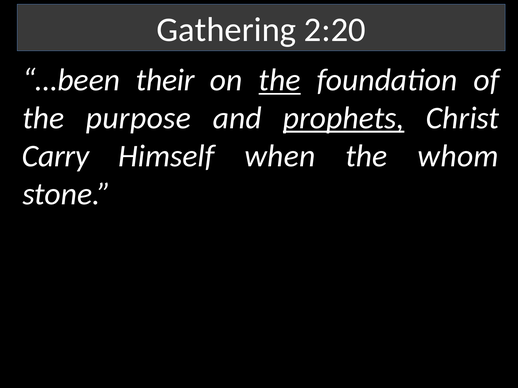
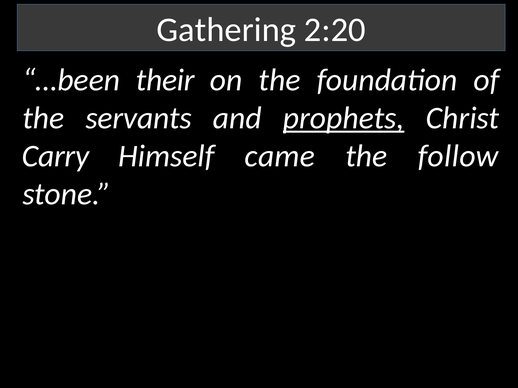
the underline: present -> none (280, 80)
purpose: purpose -> servants (139, 118)
when: when -> came (280, 156)
whom: whom -> follow (458, 156)
